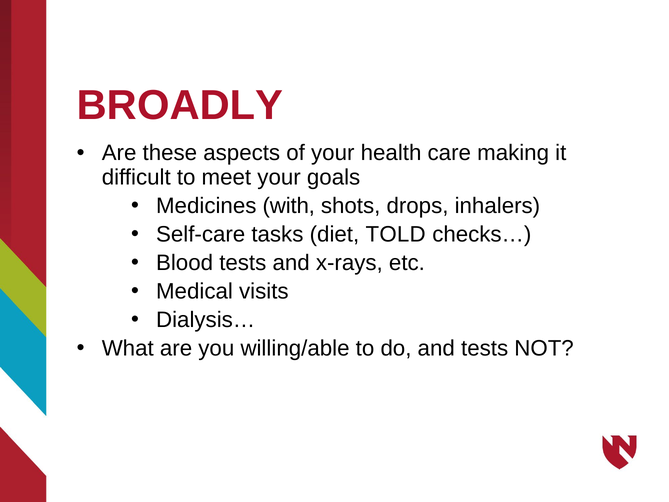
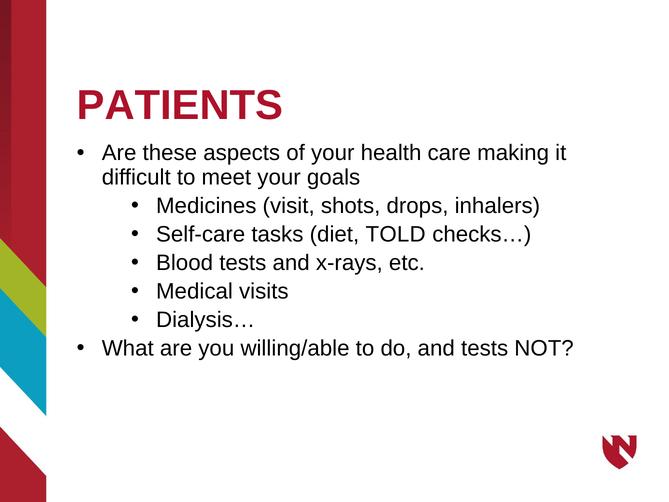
BROADLY: BROADLY -> PATIENTS (180, 106)
with: with -> visit (289, 206)
